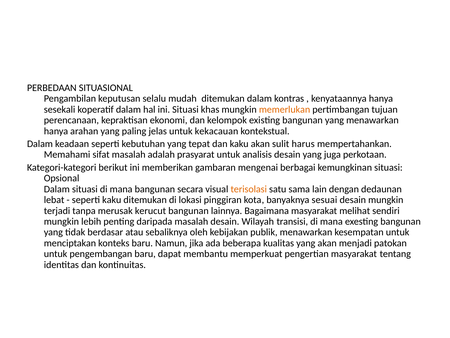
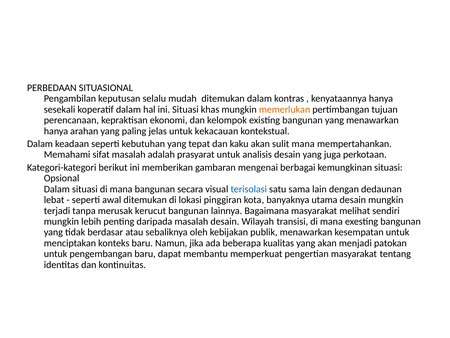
sulit harus: harus -> mana (303, 144)
terisolasi colour: orange -> blue (249, 189)
seperti kaku: kaku -> awal (112, 200)
sesuai: sesuai -> utama (324, 200)
